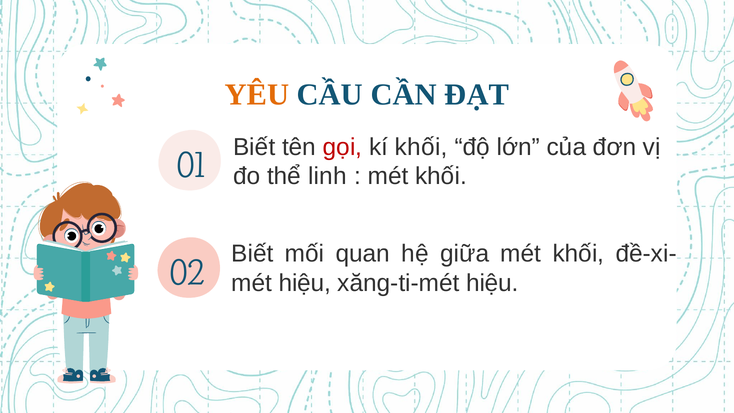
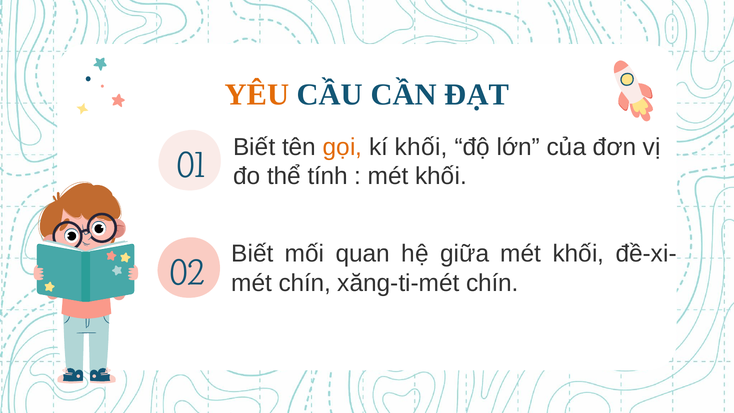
gọi colour: red -> orange (343, 147)
linh: linh -> tính (328, 176)
mét hiệu: hiệu -> chín (305, 283)
xăng-ti-mét hiệu: hiệu -> chín (492, 283)
